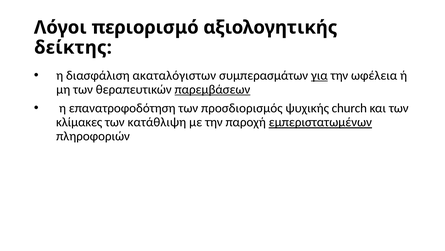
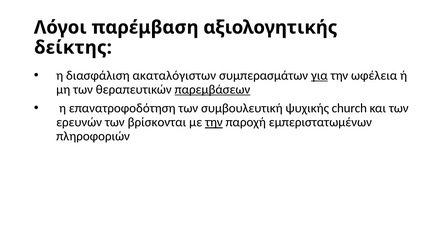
περιορισμό: περιορισμό -> παρέμβαση (145, 27)
προσδιορισμός: προσδιορισμός -> συμβουλευτική (242, 108)
κλίμακες: κλίμακες -> ερευνών (79, 122)
κατάθλιψη: κατάθλιψη -> βρίσκονται (157, 122)
την underline: none -> present (214, 122)
εμπεριστατωμένων underline: present -> none (320, 122)
